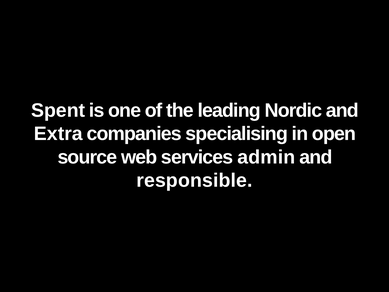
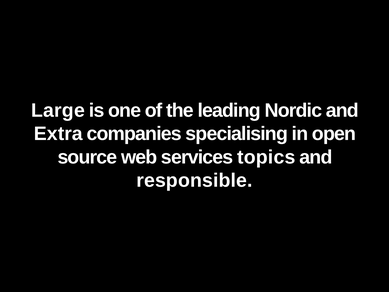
Spent: Spent -> Large (58, 110)
admin: admin -> topics (266, 157)
